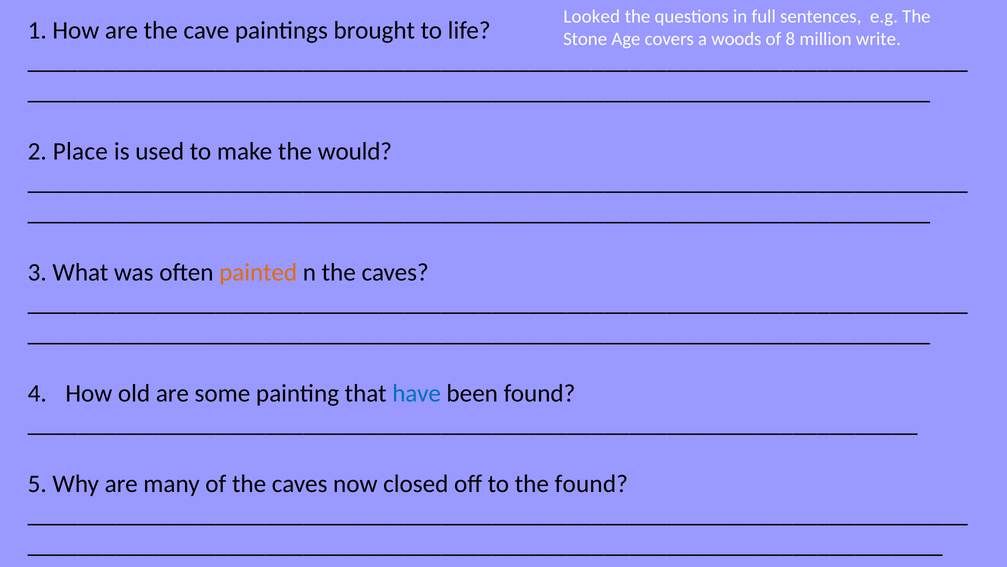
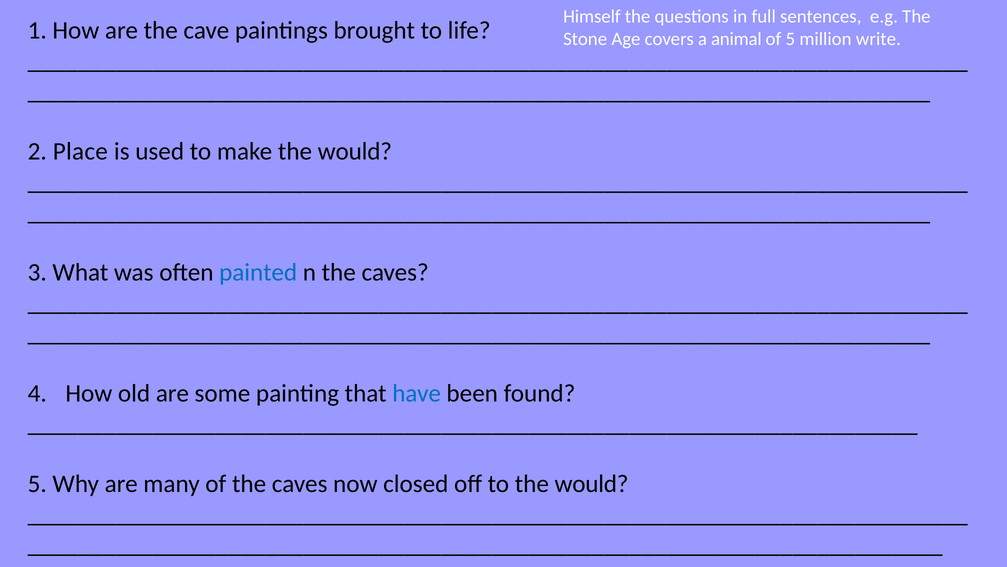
Looked: Looked -> Himself (592, 16)
woods: woods -> animal (736, 39)
of 8: 8 -> 5 (790, 39)
painted colour: orange -> blue (258, 272)
to the found: found -> would (592, 483)
